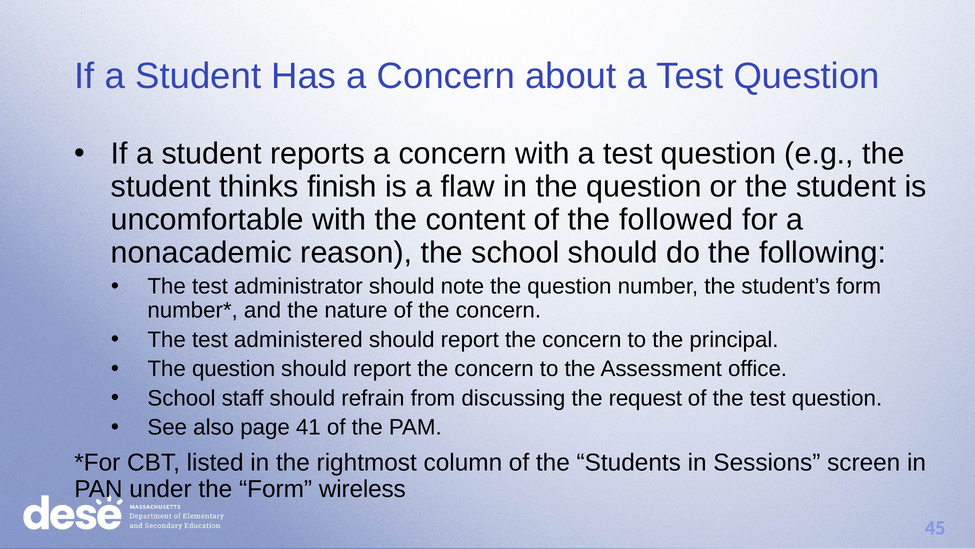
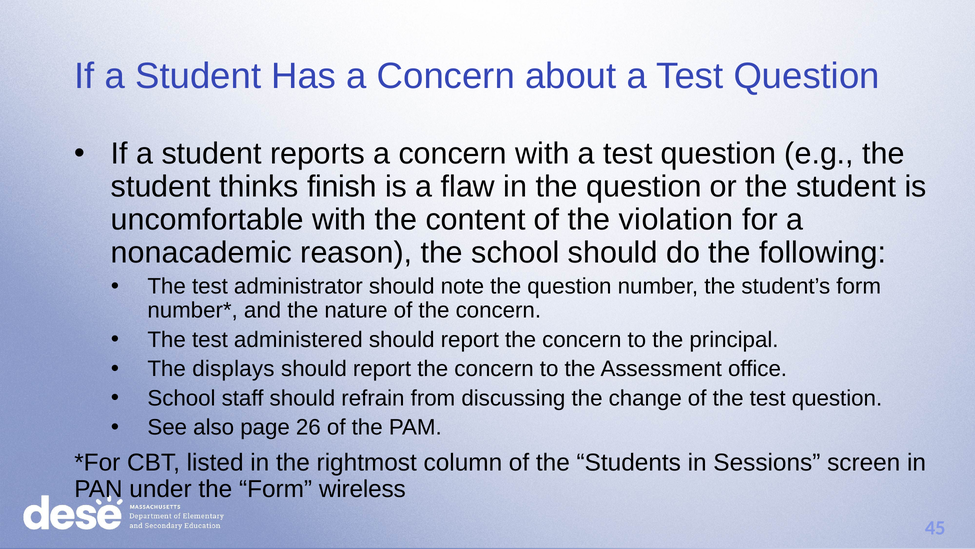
followed: followed -> violation (676, 220)
question: question -> displays (233, 369)
request: request -> change (645, 398)
41: 41 -> 26 (308, 427)
